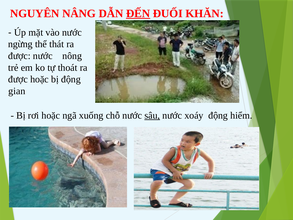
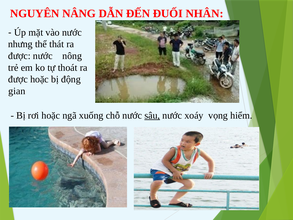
ĐẾN underline: present -> none (138, 14)
KHĂN: KHĂN -> NHÂN (205, 14)
ngừng: ngừng -> nhưng (20, 44)
xoáy động: động -> vọng (218, 115)
